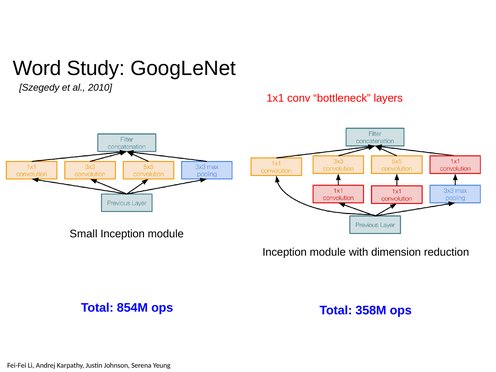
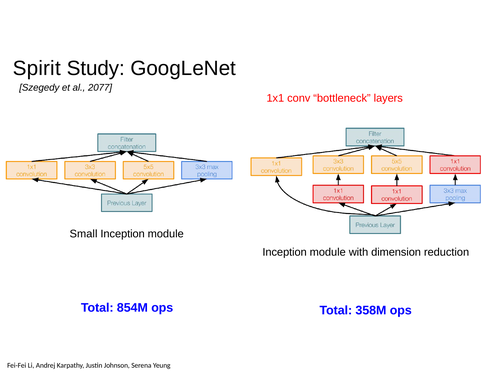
Word: Word -> Spirit (37, 68)
2010: 2010 -> 2077 (100, 88)
